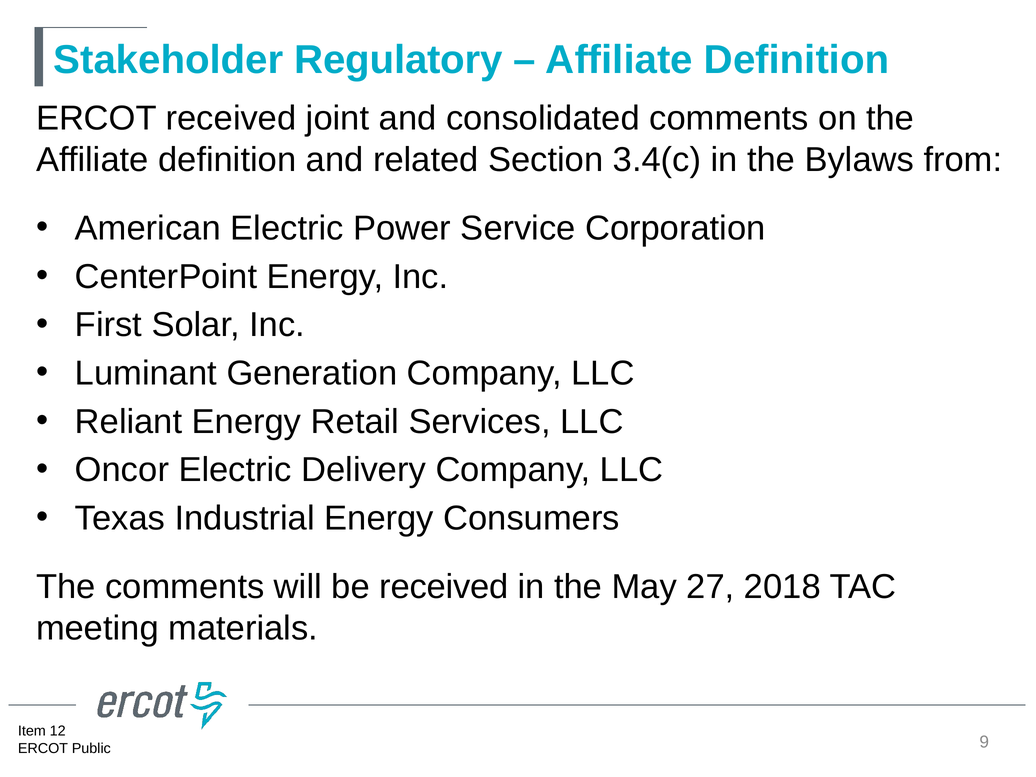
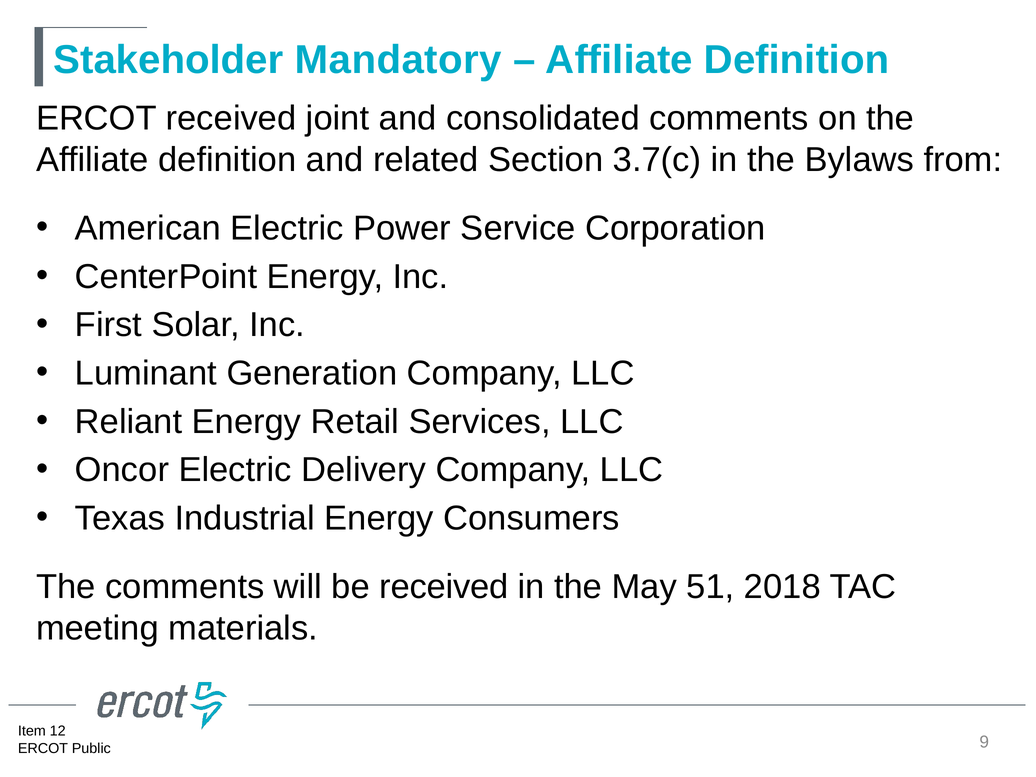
Regulatory: Regulatory -> Mandatory (398, 60)
3.4(c: 3.4(c -> 3.7(c (657, 160)
27: 27 -> 51 (710, 587)
